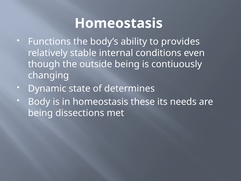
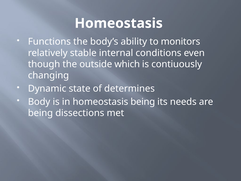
provides: provides -> monitors (181, 42)
outside being: being -> which (127, 64)
homeostasis these: these -> being (143, 102)
